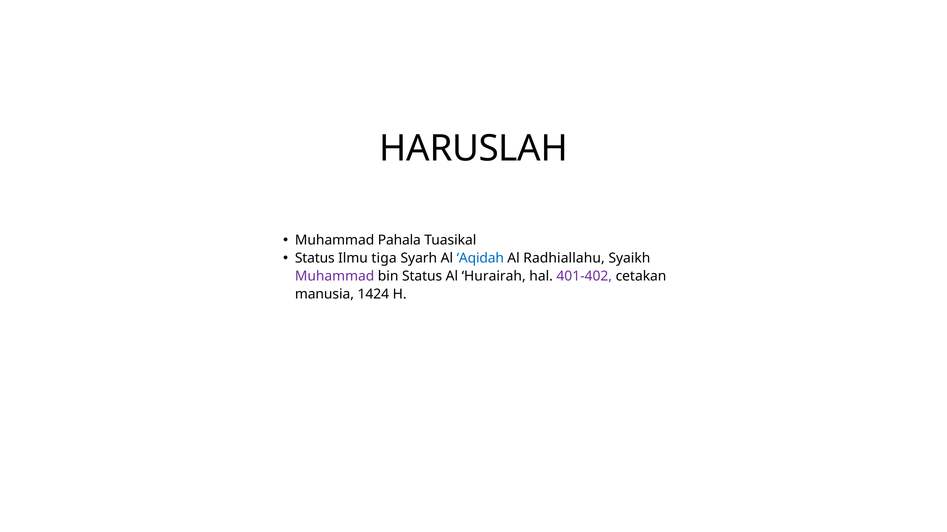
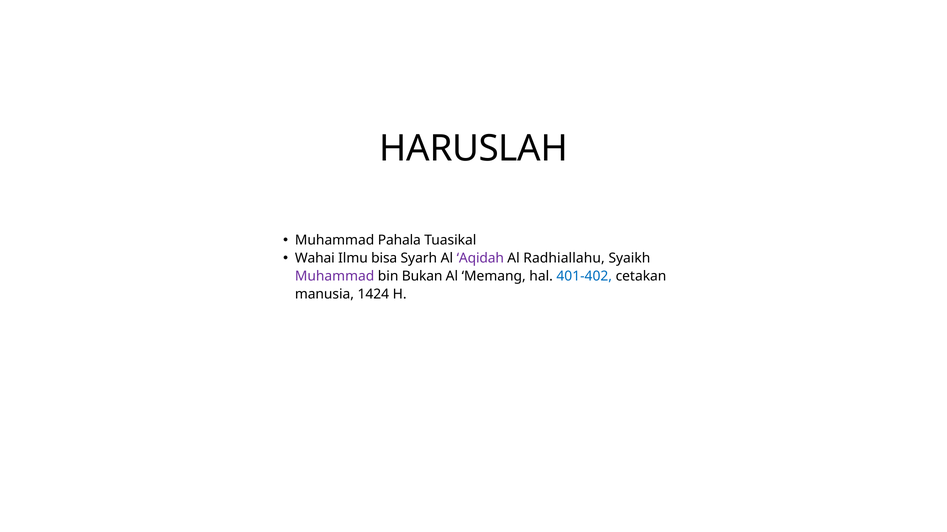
Status: Status -> Wahai (315, 259)
tiga: tiga -> bisa (384, 259)
Aqidah colour: blue -> purple (480, 259)
bin Status: Status -> Bukan (422, 277)
Hurairah: Hurairah -> Memang (494, 277)
401-402 colour: purple -> blue (584, 277)
